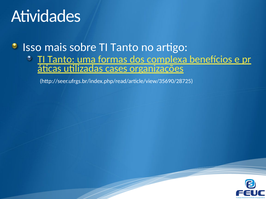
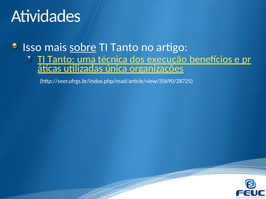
sobre underline: none -> present (83, 47)
formas: formas -> técnica (113, 60)
complexa: complexa -> execução (167, 60)
cases: cases -> única (116, 69)
